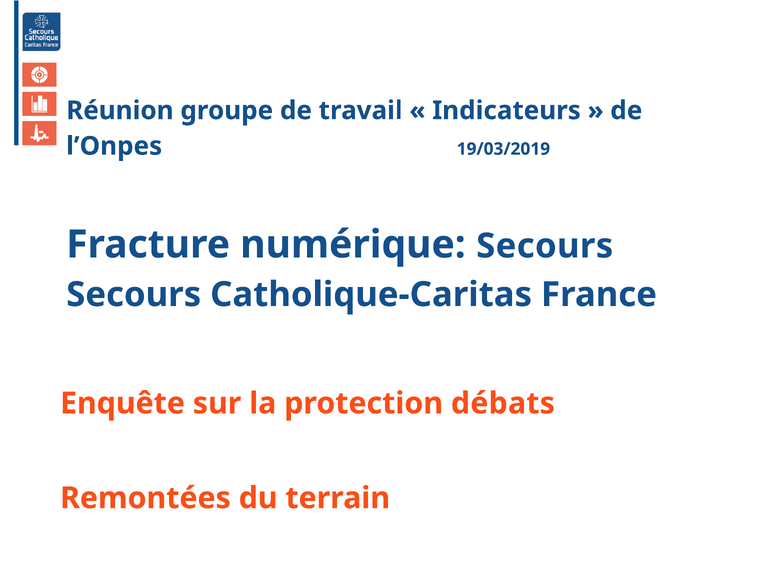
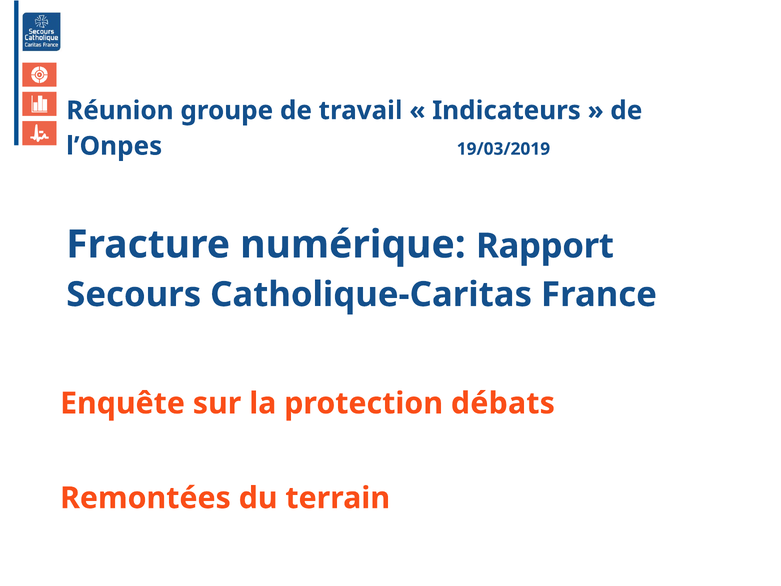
numérique Secours: Secours -> Rapport (545, 246)
